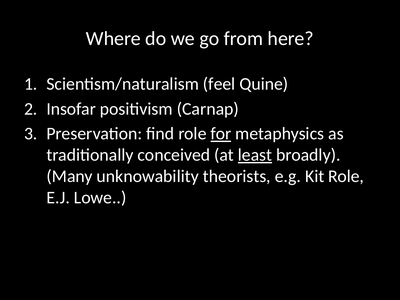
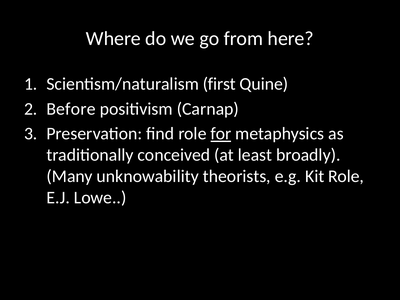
feel: feel -> first (219, 84)
Insofar: Insofar -> Before (71, 109)
least underline: present -> none (255, 155)
